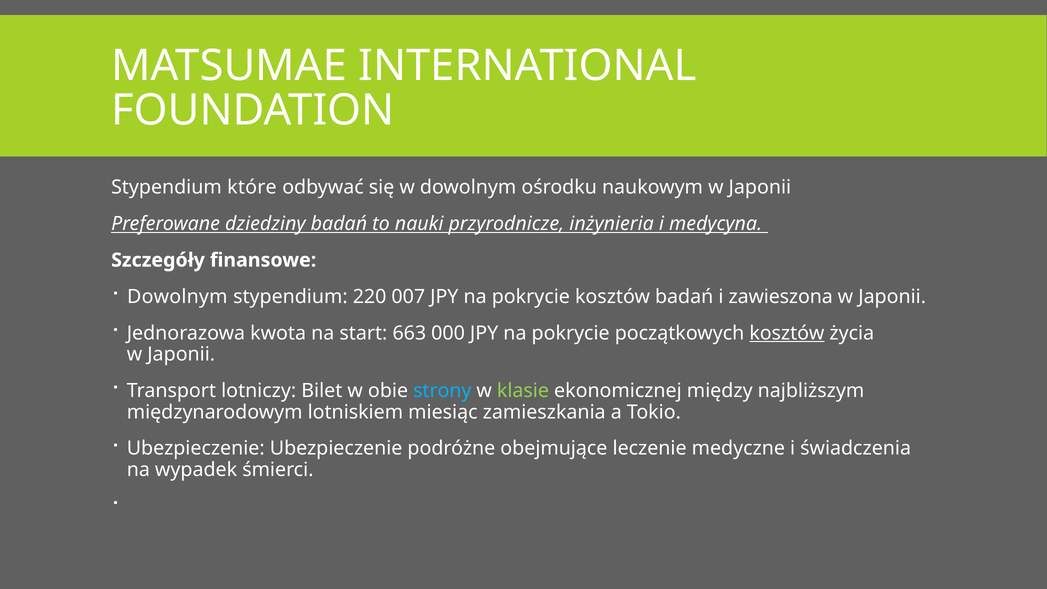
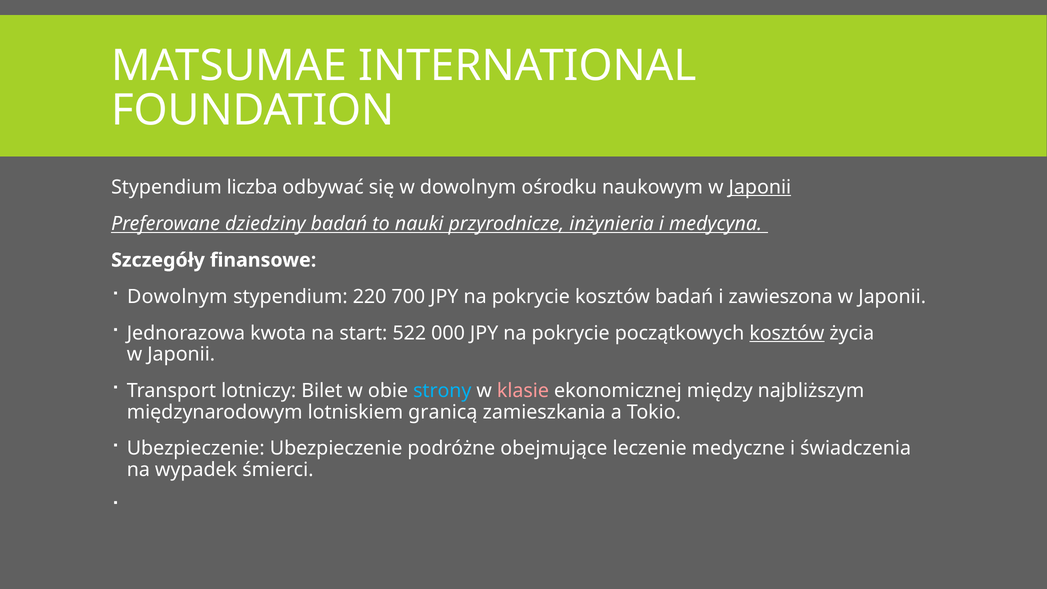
które: które -> liczba (252, 187)
Japonii underline: none -> present (760, 187)
007: 007 -> 700 (408, 297)
663: 663 -> 522 (409, 333)
klasie colour: light green -> pink (523, 391)
miesiąc: miesiąc -> granicą (443, 412)
